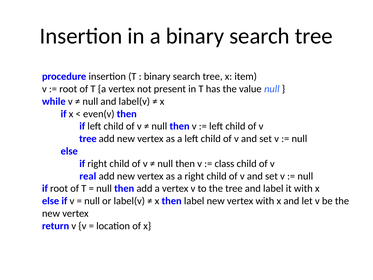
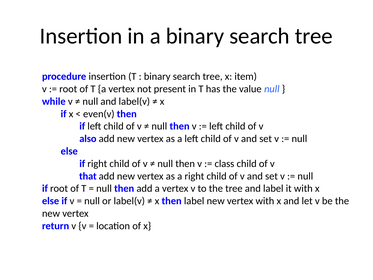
tree: tree -> also (88, 139)
real: real -> that (88, 176)
